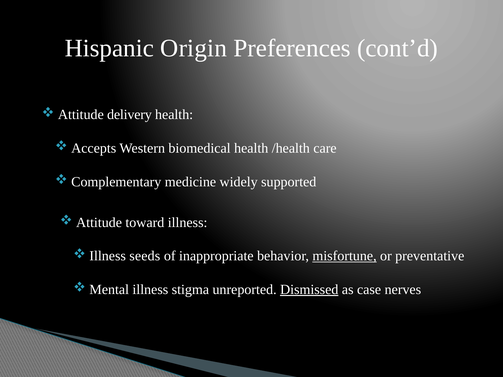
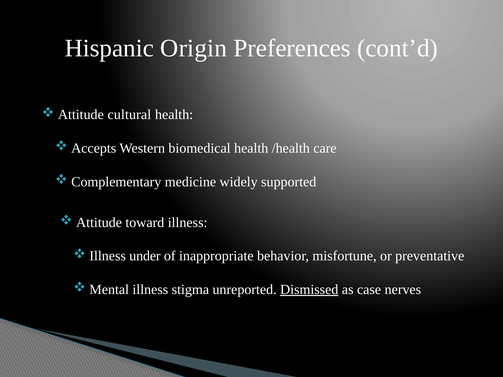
delivery: delivery -> cultural (129, 115)
seeds: seeds -> under (145, 256)
misfortune underline: present -> none (345, 256)
